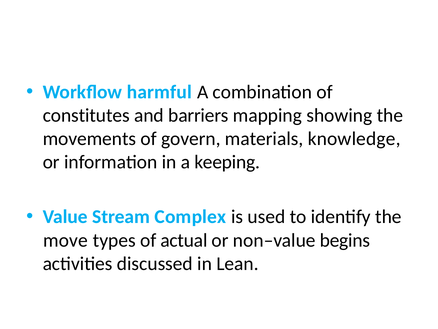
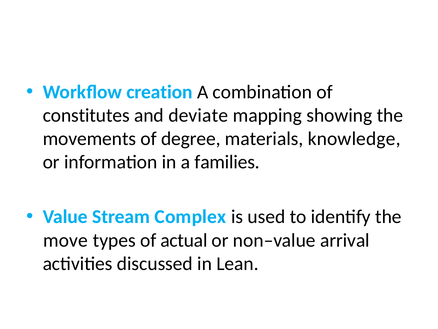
harmful: harmful -> creation (160, 92)
barriers: barriers -> deviate (198, 115)
govern: govern -> degree (191, 139)
keeping: keeping -> families (227, 162)
begins: begins -> arrival (345, 240)
